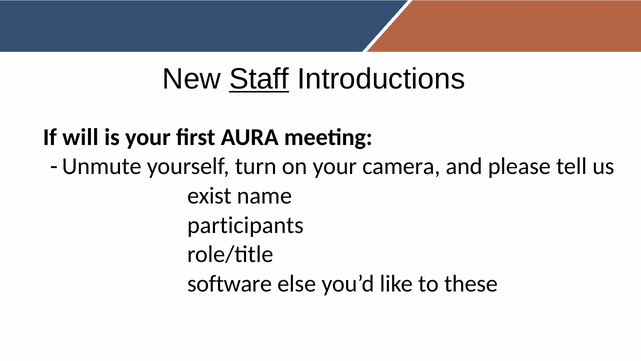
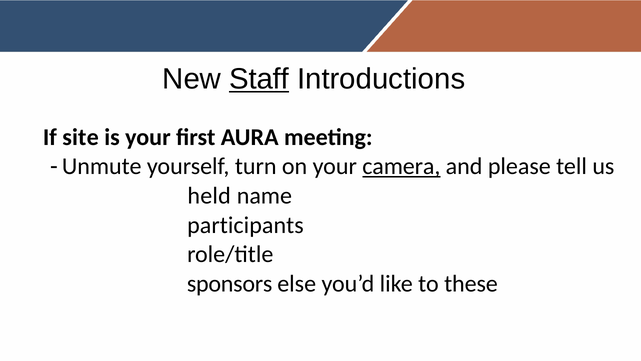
will: will -> site (80, 137)
camera underline: none -> present (401, 166)
exist: exist -> held (209, 196)
software: software -> sponsors (230, 284)
